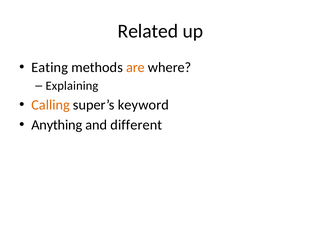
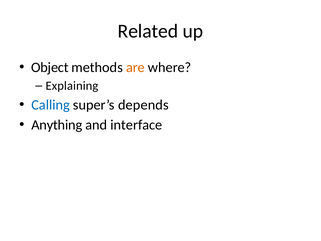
Eating: Eating -> Object (50, 67)
Calling colour: orange -> blue (51, 105)
keyword: keyword -> depends (143, 105)
different: different -> interface (136, 125)
